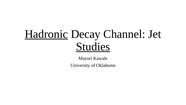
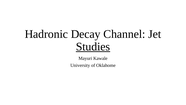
Hadronic underline: present -> none (46, 34)
